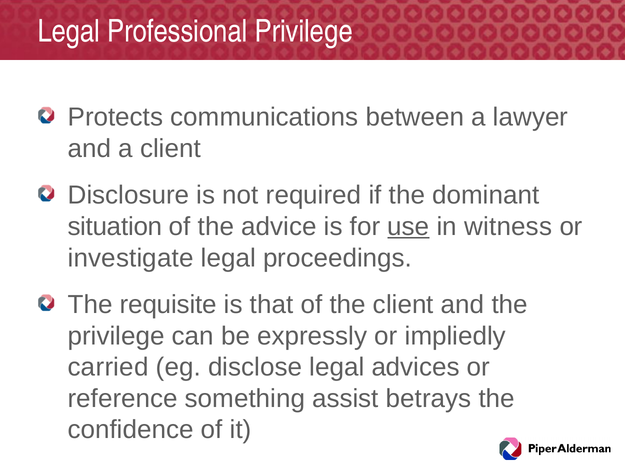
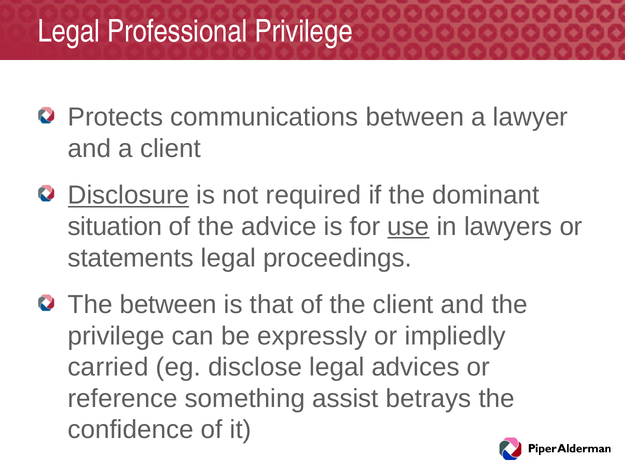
Disclosure underline: none -> present (128, 195)
witness: witness -> lawyers (508, 227)
investigate: investigate -> statements (131, 258)
The requisite: requisite -> between (168, 305)
